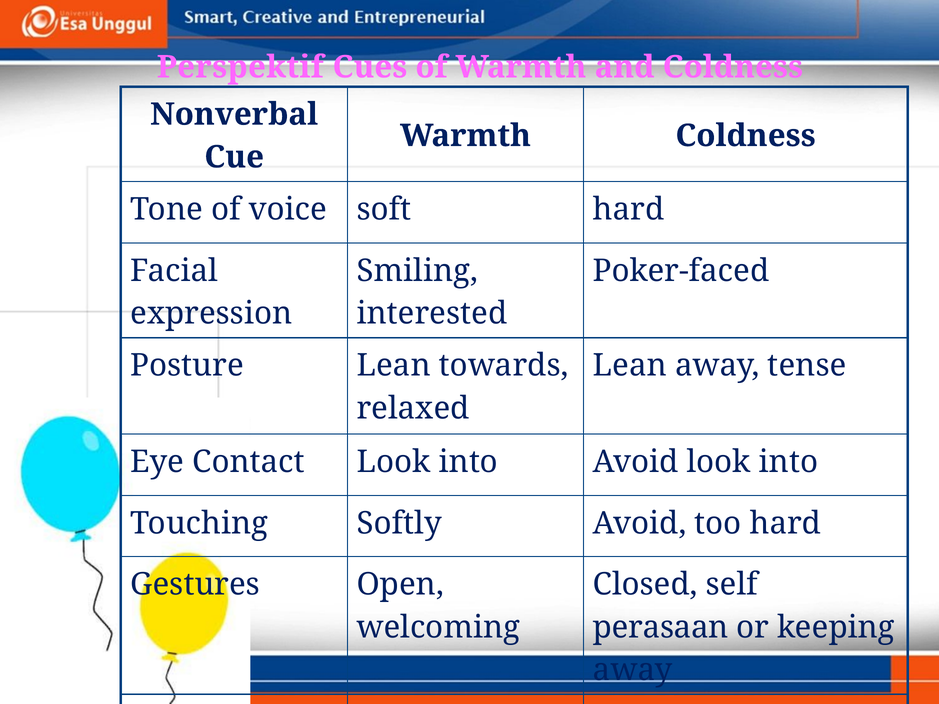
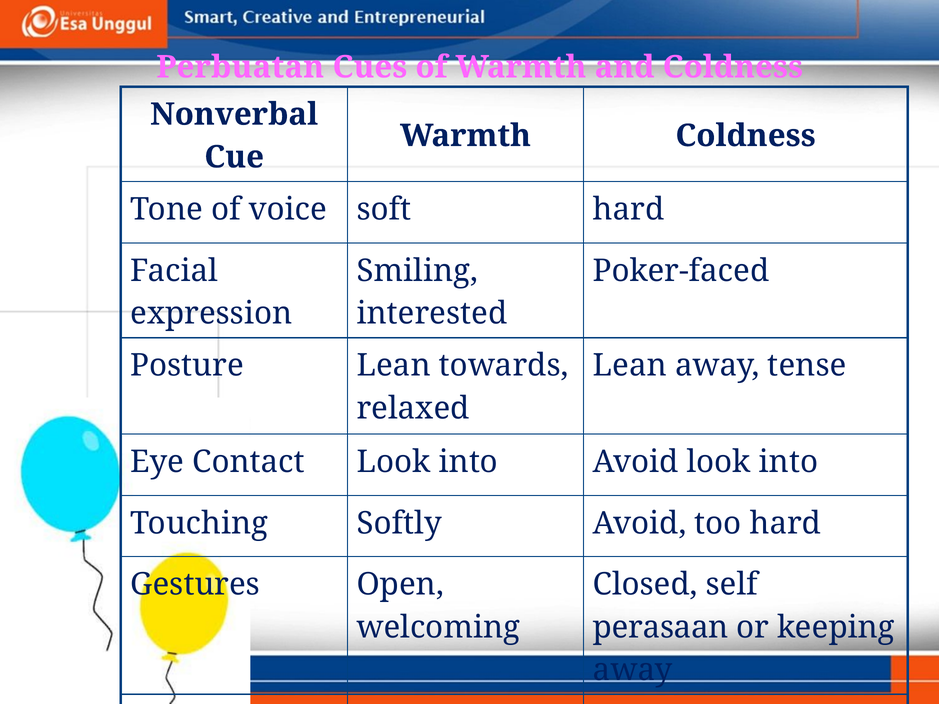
Perspektif: Perspektif -> Perbuatan (240, 67)
